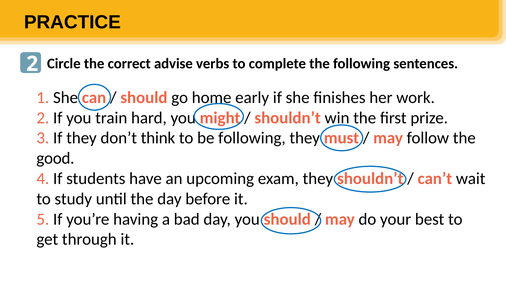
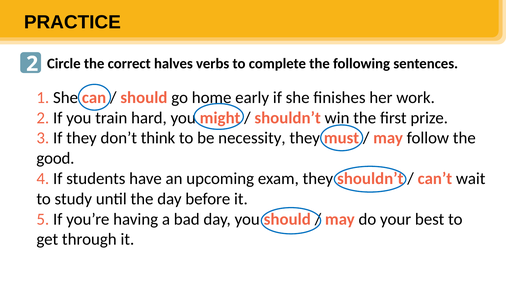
advise: advise -> halves (173, 63)
be following: following -> necessity (252, 138)
